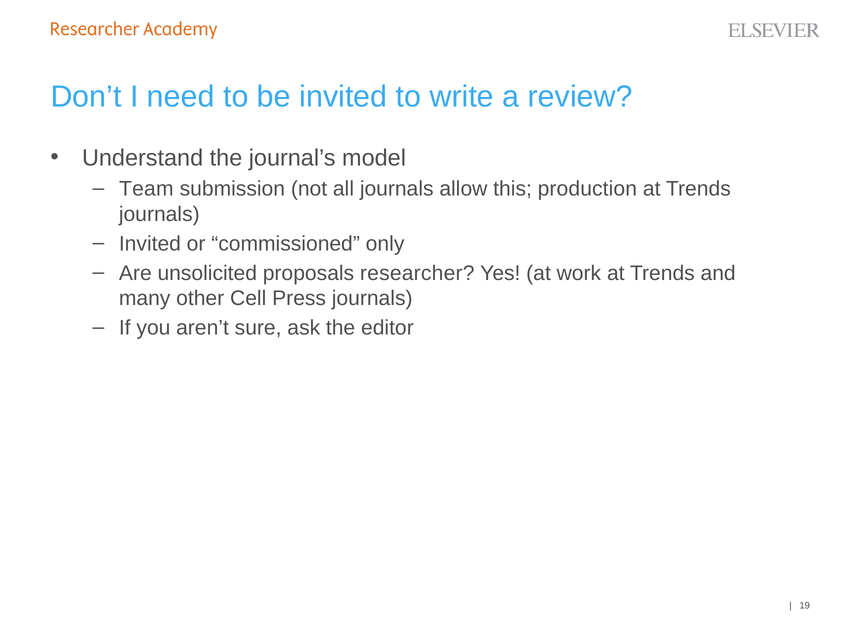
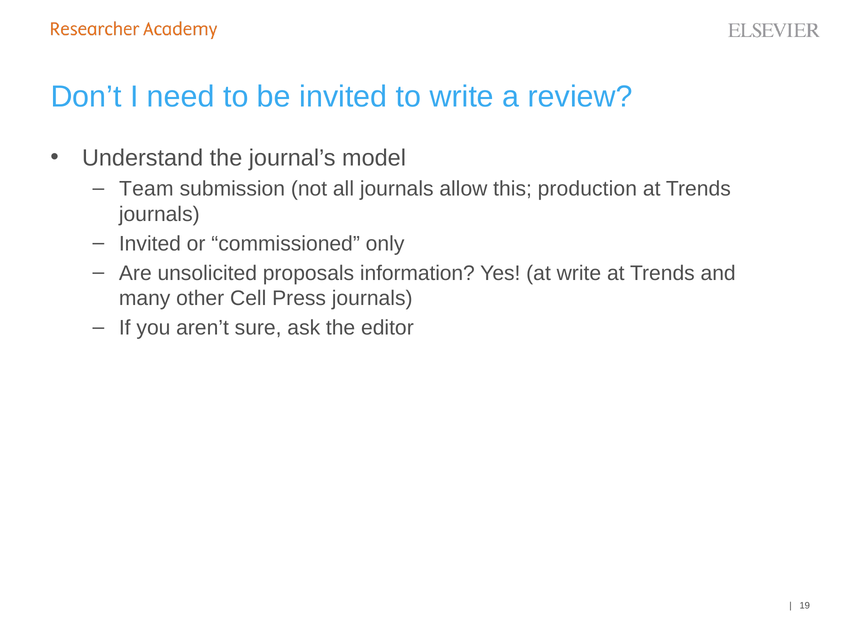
researcher: researcher -> information (417, 273)
at work: work -> write (579, 273)
